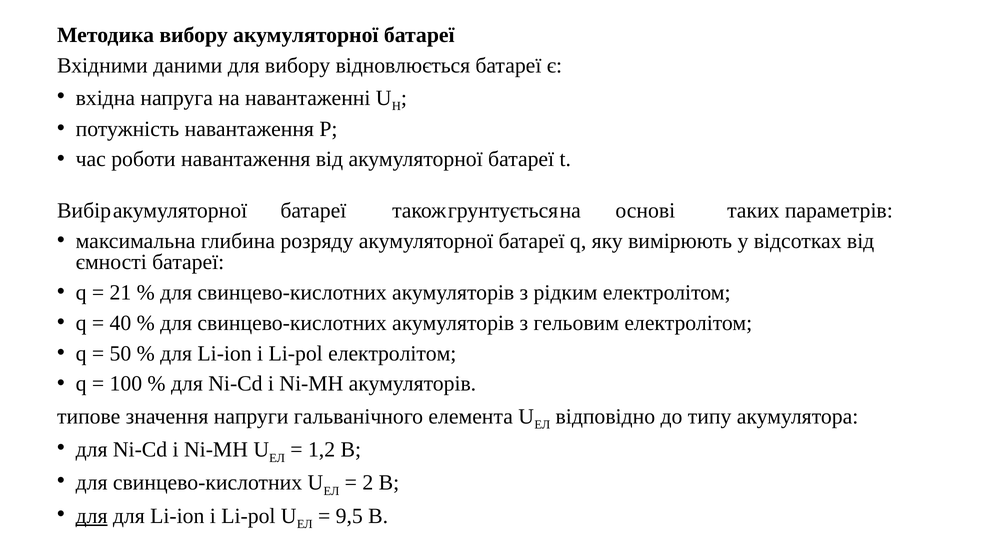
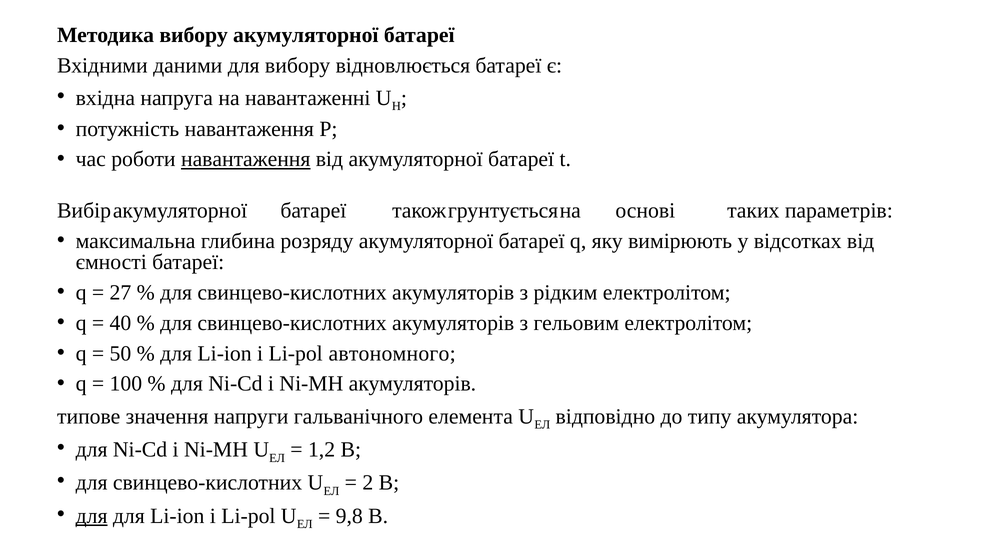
навантаження underline: none -> present (246, 159)
21: 21 -> 27 (120, 293)
Li-pol електролітом: електролітом -> автономного (392, 354)
9,5: 9,5 -> 9,8 (349, 516)
